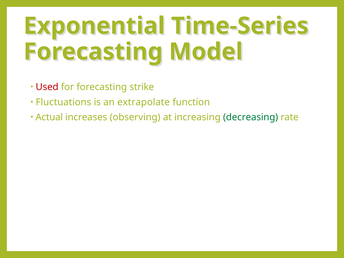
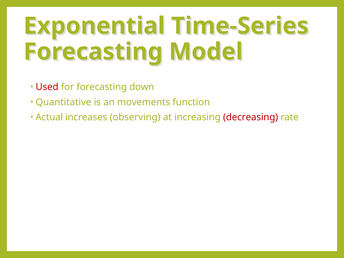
strike: strike -> down (142, 87)
Fluctuations: Fluctuations -> Quantitative (63, 102)
extrapolate: extrapolate -> movements (144, 102)
decreasing colour: green -> red (251, 117)
